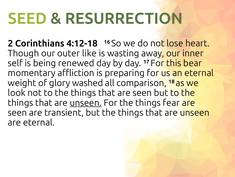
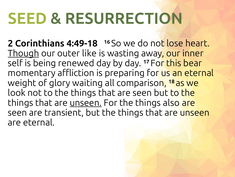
4:12-18: 4:12-18 -> 4:49-18 (82, 43)
Though underline: none -> present (23, 53)
washed: washed -> waiting (88, 83)
fear: fear -> also (171, 102)
